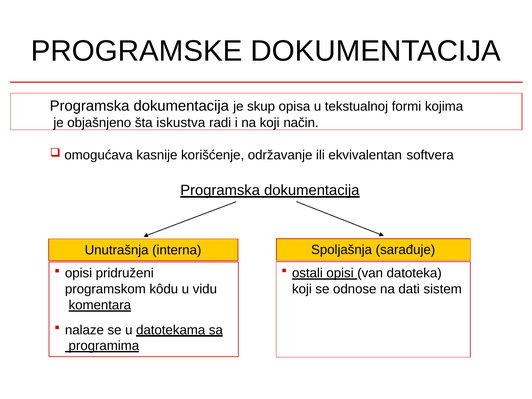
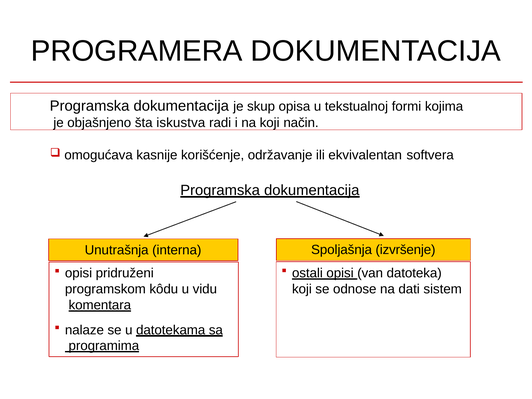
PROGRAMSKE: PROGRAMSKE -> PROGRAMERA (137, 51)
sarađuje: sarađuje -> izvršenje (406, 250)
